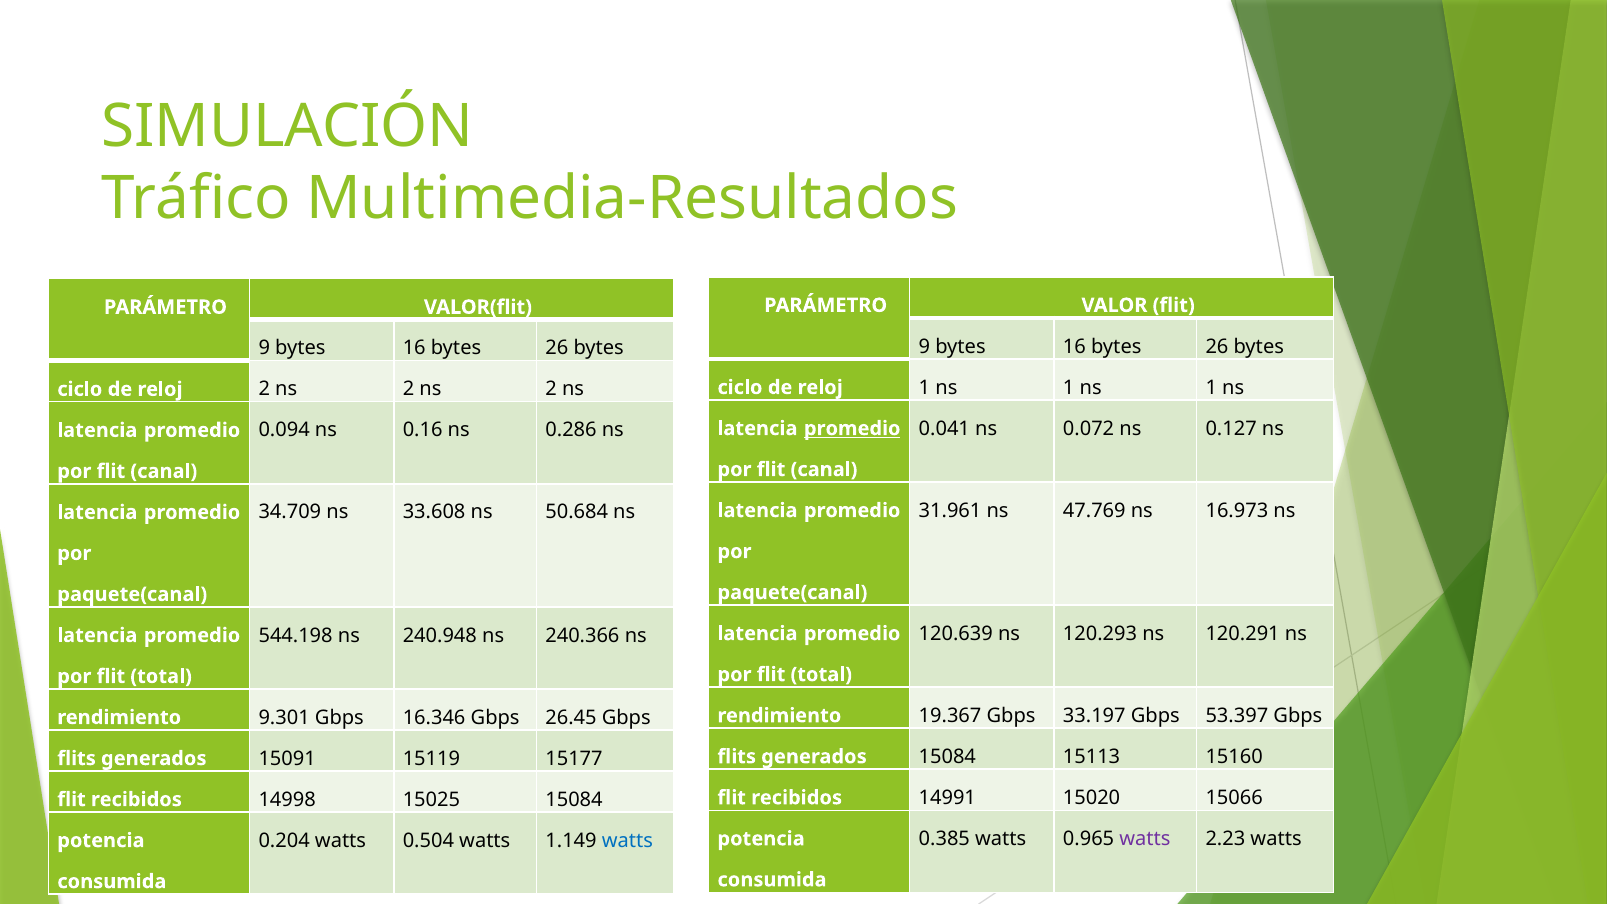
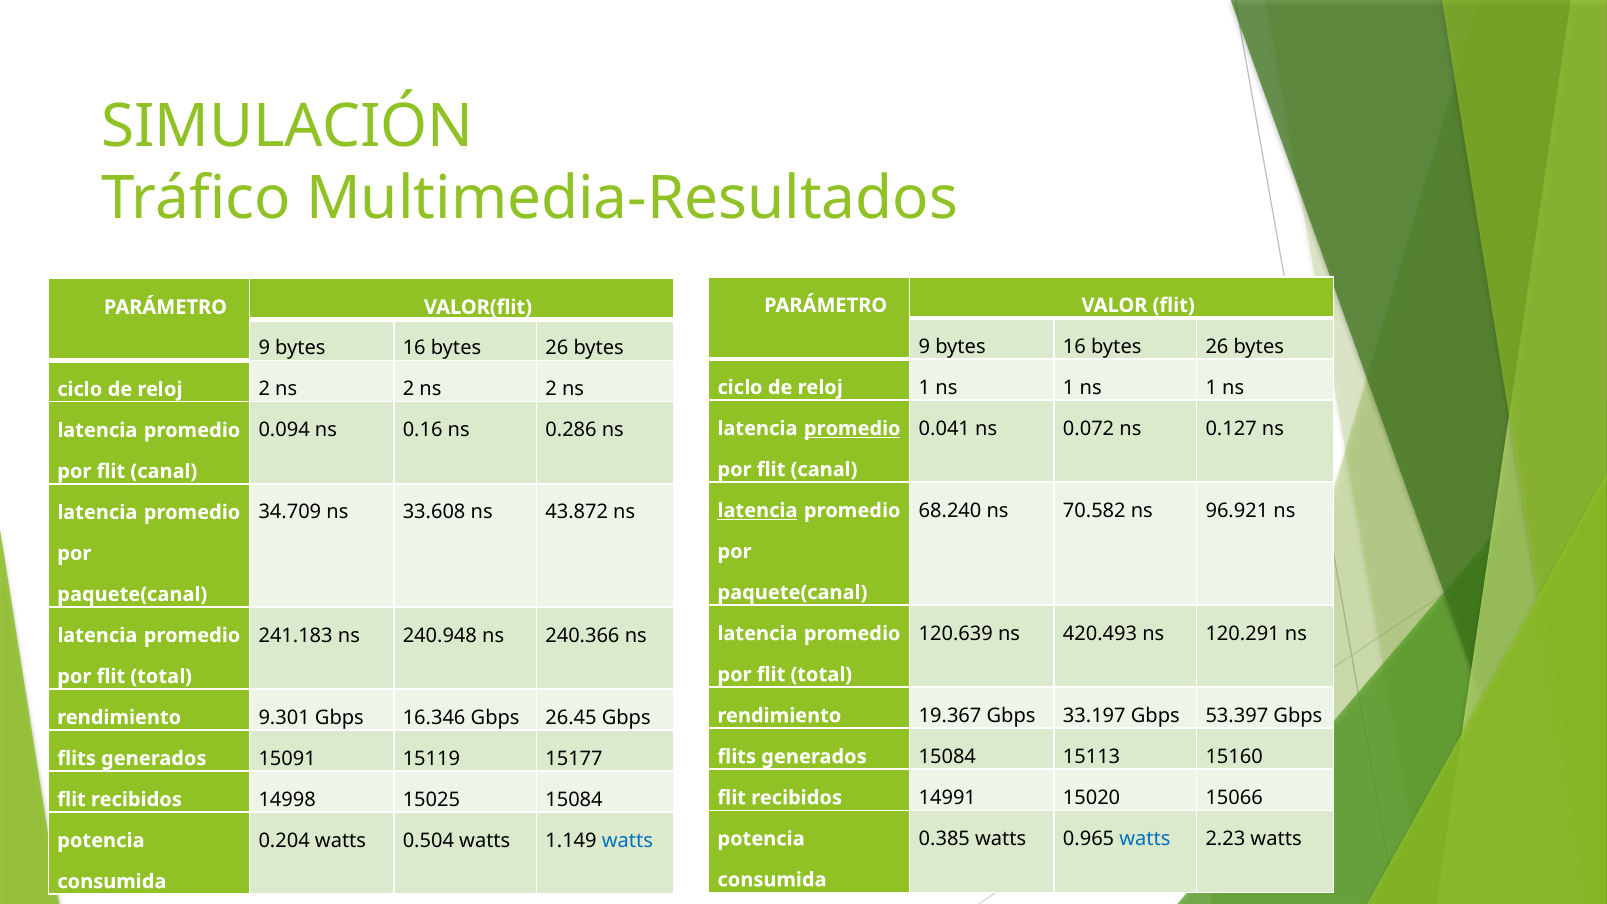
31.961: 31.961 -> 68.240 (950, 510)
47.769: 47.769 -> 70.582 (1094, 510)
16.973: 16.973 -> 96.921 (1237, 510)
50.684: 50.684 -> 43.872 (577, 512)
latencia underline: none -> present (757, 510)
120.293: 120.293 -> 420.493 (1100, 634)
544.198: 544.198 -> 241.183 (296, 635)
watts colour: purple -> blue (1145, 839)
